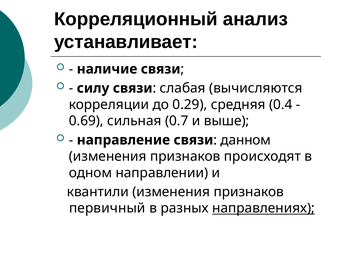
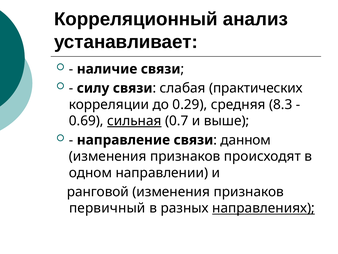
вычисляются: вычисляются -> практических (256, 88)
0.4: 0.4 -> 8.3 (281, 104)
сильная underline: none -> present (134, 121)
квантили: квантили -> ранговой (98, 191)
